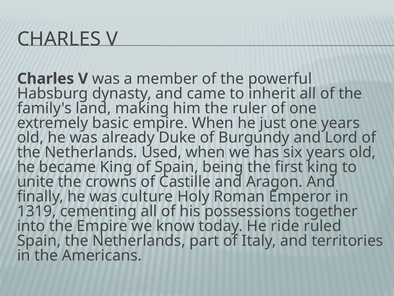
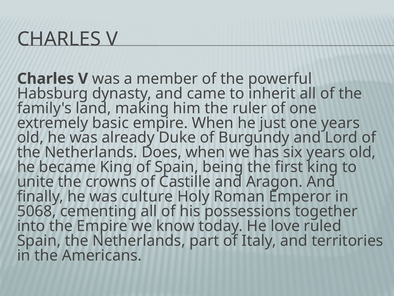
Used: Used -> Does (162, 152)
1319: 1319 -> 5068 (37, 211)
ride: ride -> love (285, 226)
